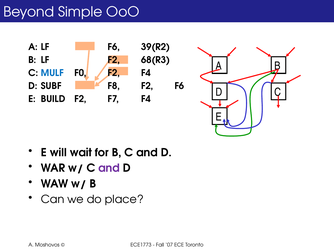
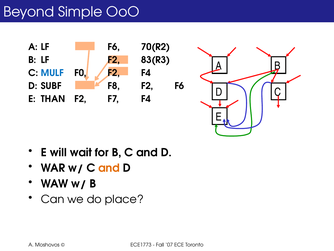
39(R2: 39(R2 -> 70(R2 (156, 47)
68(R3: 68(R3 -> 83(R3 (156, 60)
BUILD: BUILD -> THAN (53, 99)
and colour: purple -> orange (109, 168)
